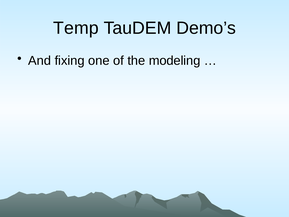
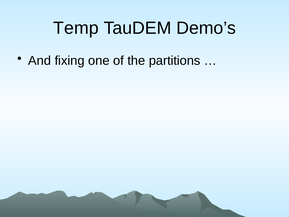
modeling: modeling -> partitions (175, 61)
